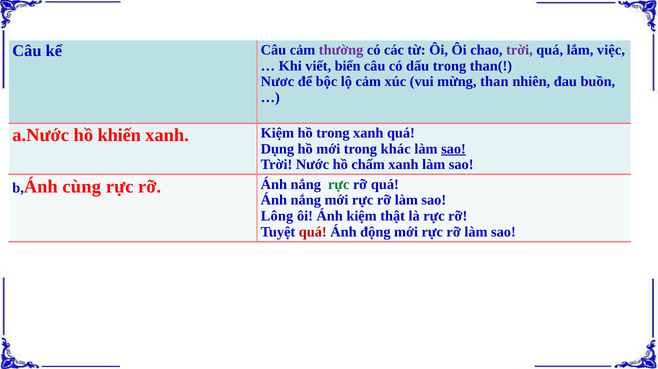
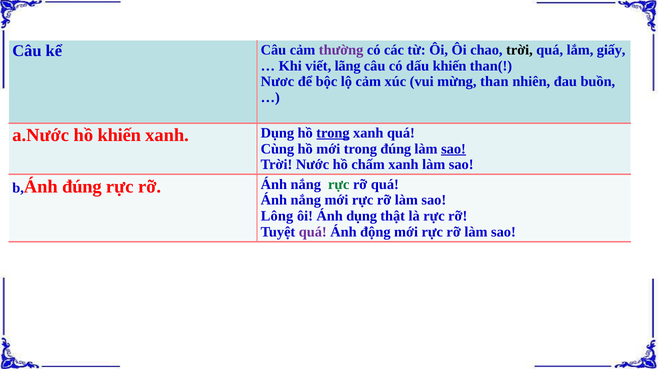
trời colour: purple -> black (519, 50)
việc: việc -> giấy (611, 50)
biển: biển -> lãng (348, 66)
dấu trong: trong -> khiến (450, 66)
xanh Kiệm: Kiệm -> Dụng (277, 133)
trong underline: none -> present (333, 133)
Dụng: Dụng -> Cùng (277, 149)
trong khác: khác -> đúng (396, 149)
Ánh cùng: cùng -> đúng (82, 187)
Ánh kiệm: kiệm -> dụng (362, 216)
quá colour: red -> purple (313, 232)
